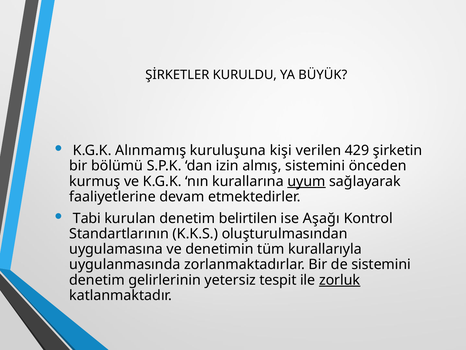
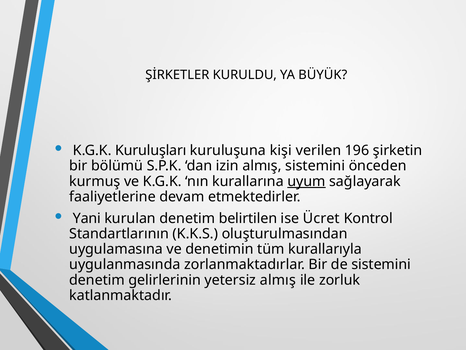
Alınmamış: Alınmamış -> Kuruluşları (151, 150)
429: 429 -> 196 (357, 150)
Tabi: Tabi -> Yani (87, 218)
Aşağı: Aşağı -> Ücret (321, 218)
yetersiz tespit: tespit -> almış (278, 280)
zorluk underline: present -> none (340, 280)
